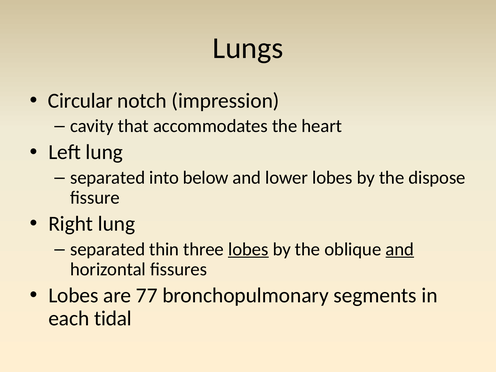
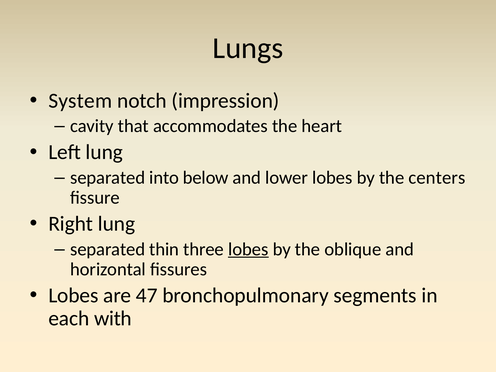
Circular: Circular -> System (80, 101)
dispose: dispose -> centers (437, 178)
and underline: present -> none (400, 249)
77: 77 -> 47 (147, 295)
tidal: tidal -> with (113, 318)
